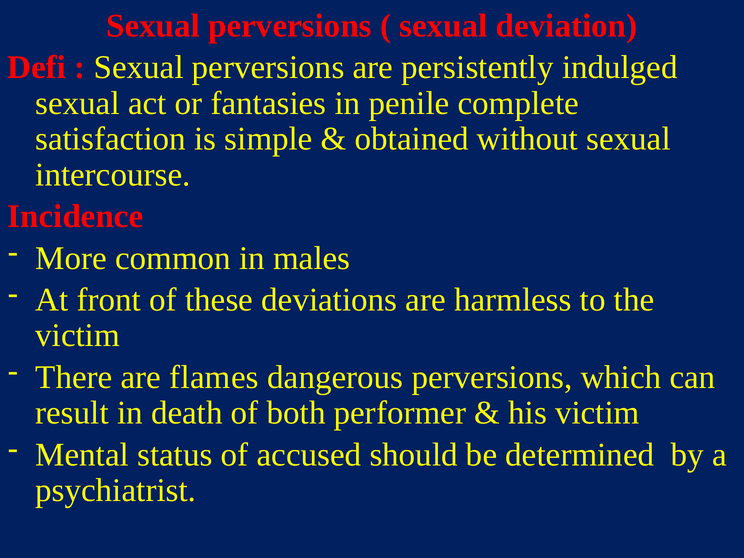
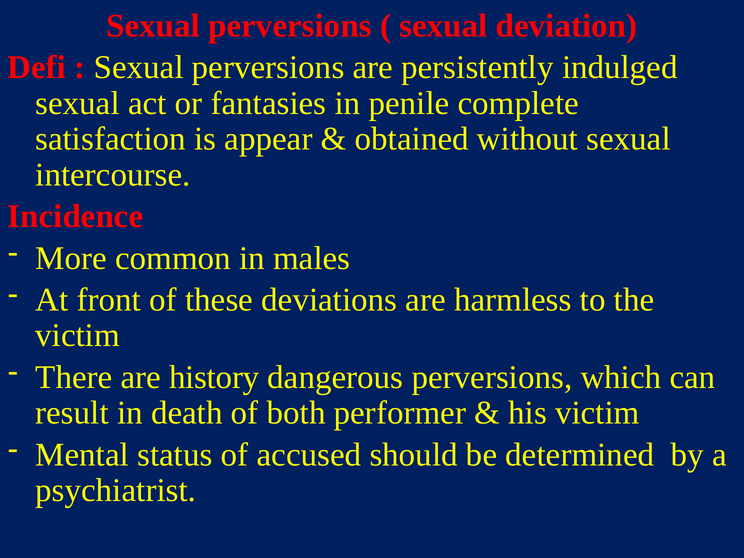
simple: simple -> appear (269, 139)
flames: flames -> history (214, 377)
